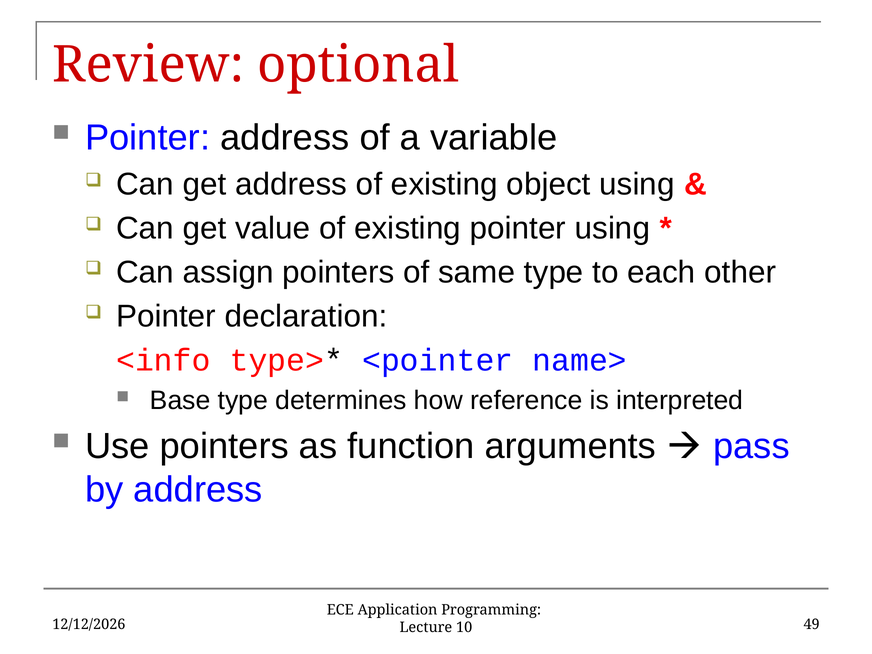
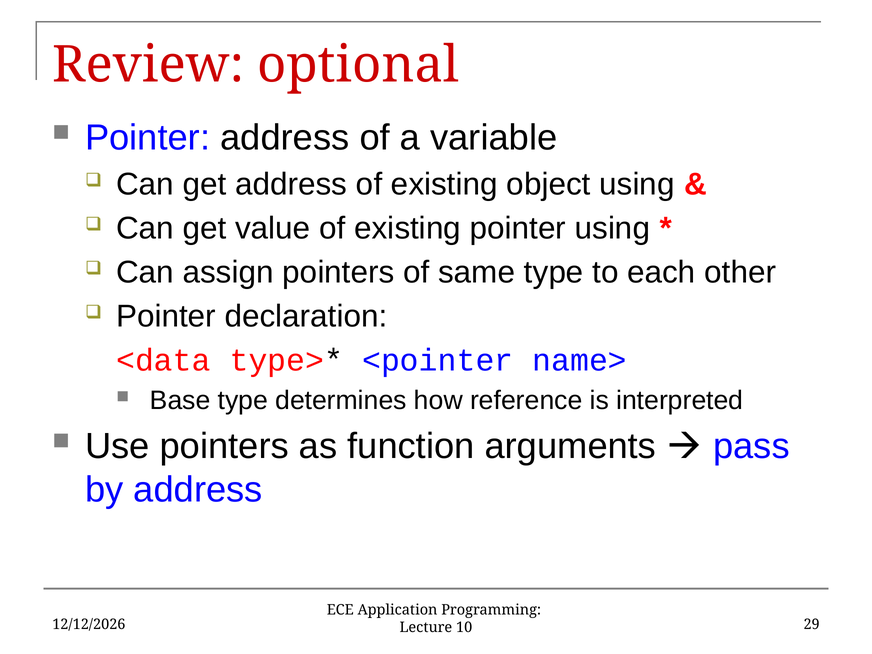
<info: <info -> <data (163, 361)
49: 49 -> 29 (812, 625)
